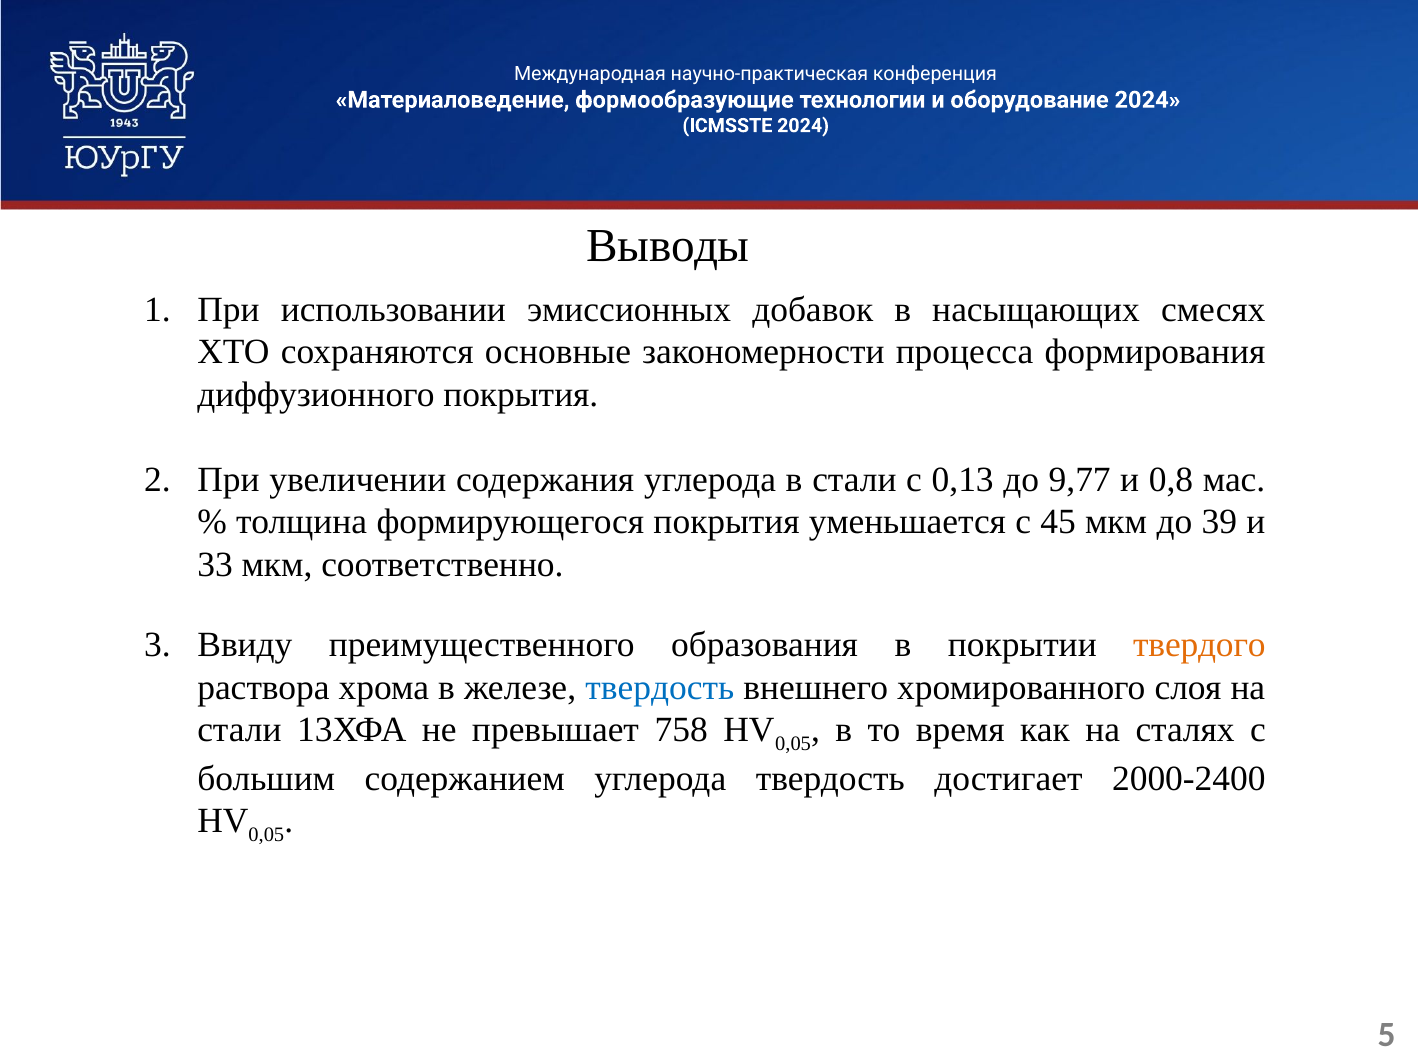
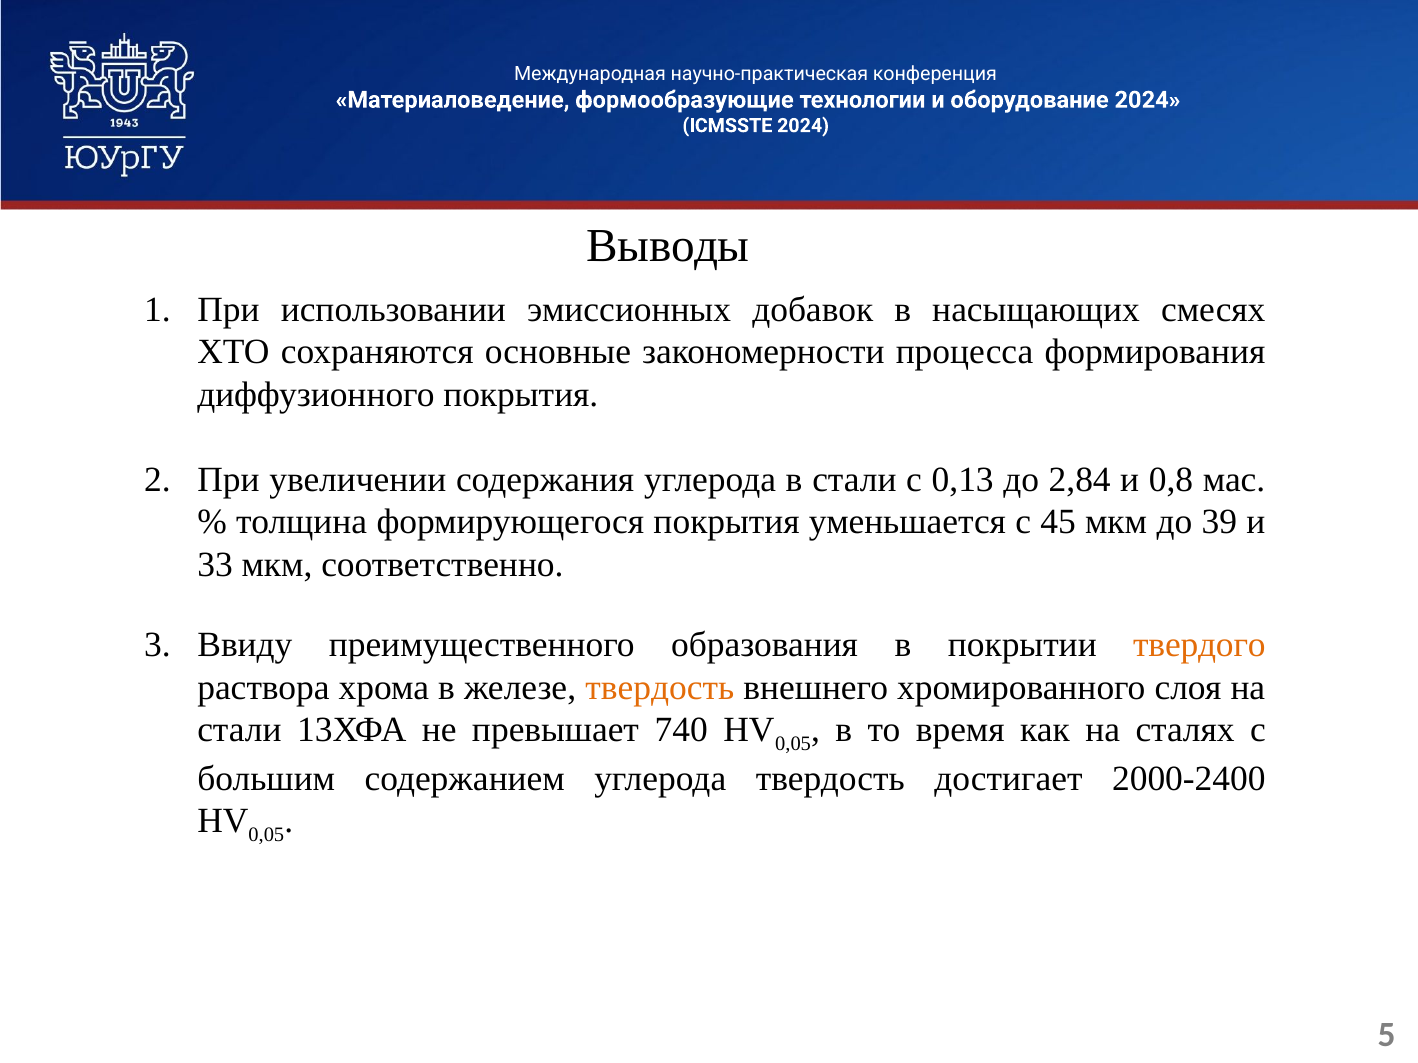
9,77: 9,77 -> 2,84 (1080, 480)
твердость colour: blue -> orange (660, 688)
758: 758 -> 740 (681, 730)
